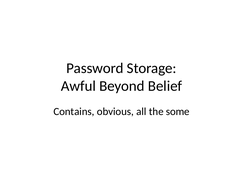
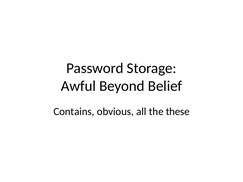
some: some -> these (178, 112)
